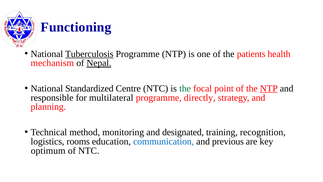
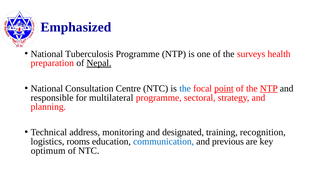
Functioning: Functioning -> Emphasized (76, 27)
Tuberculosis underline: present -> none (89, 54)
patients: patients -> surveys (251, 54)
mechanism: mechanism -> preparation (52, 63)
Standardized: Standardized -> Consultation (89, 88)
the colour: green -> blue (185, 88)
point underline: none -> present (224, 88)
directly: directly -> sectoral (200, 98)
method: method -> address (85, 132)
